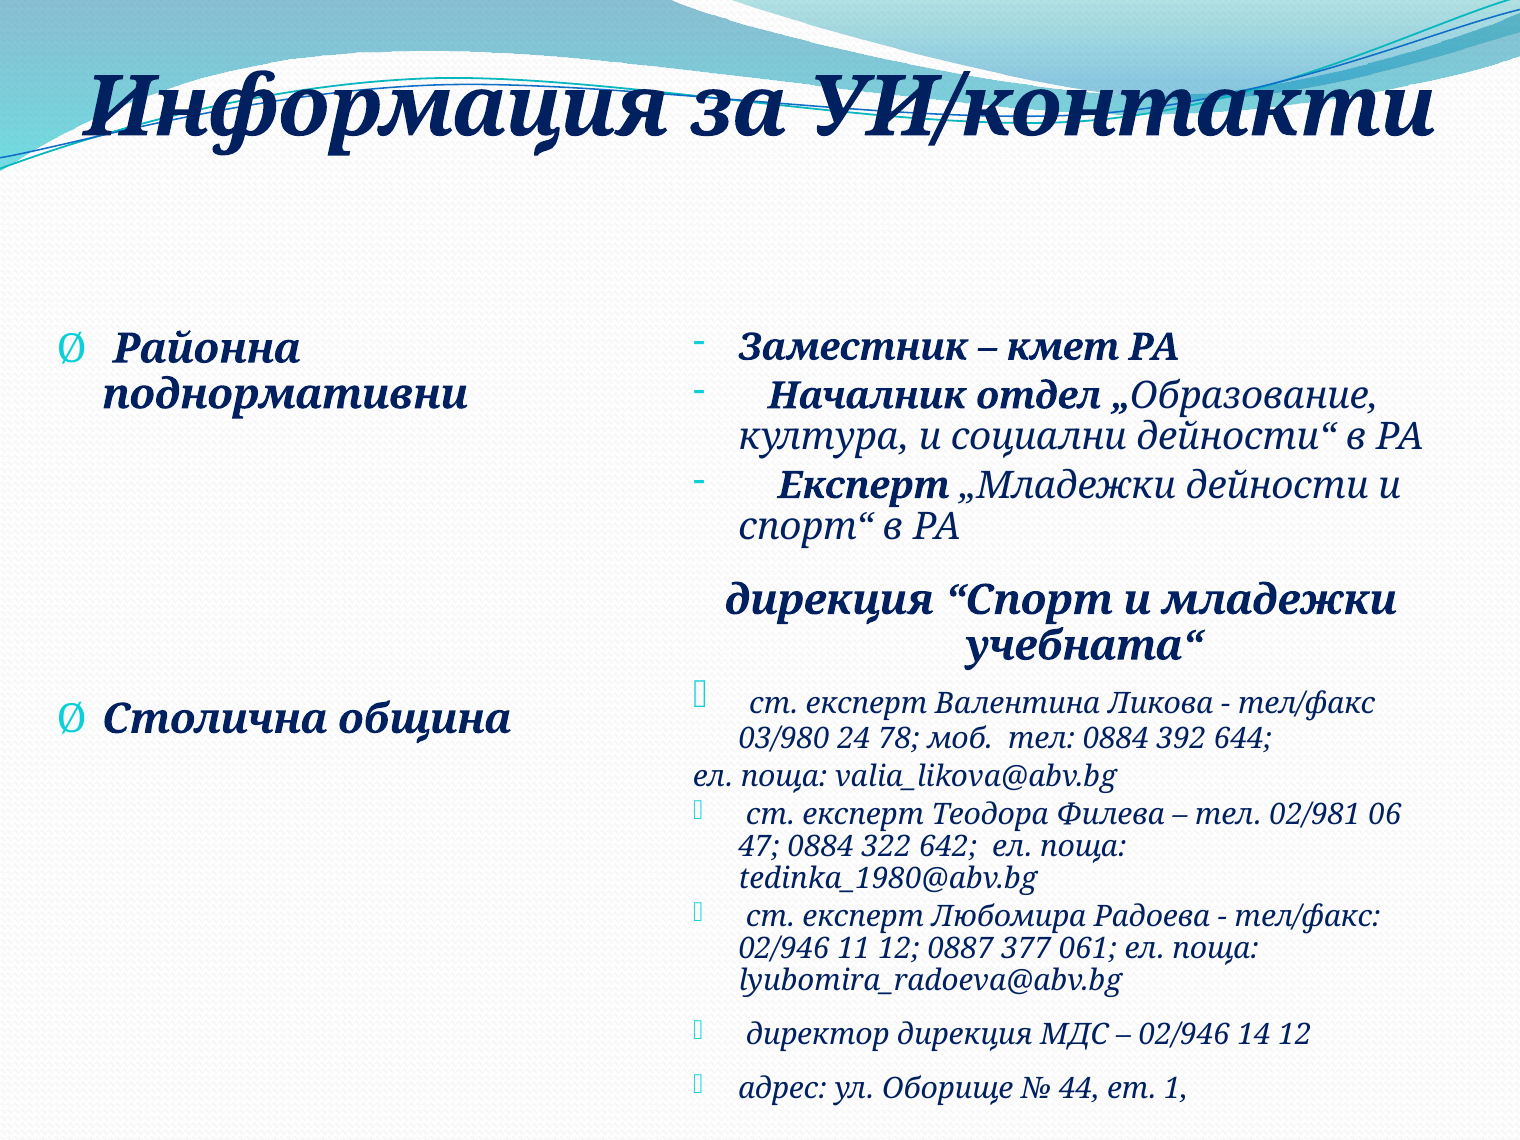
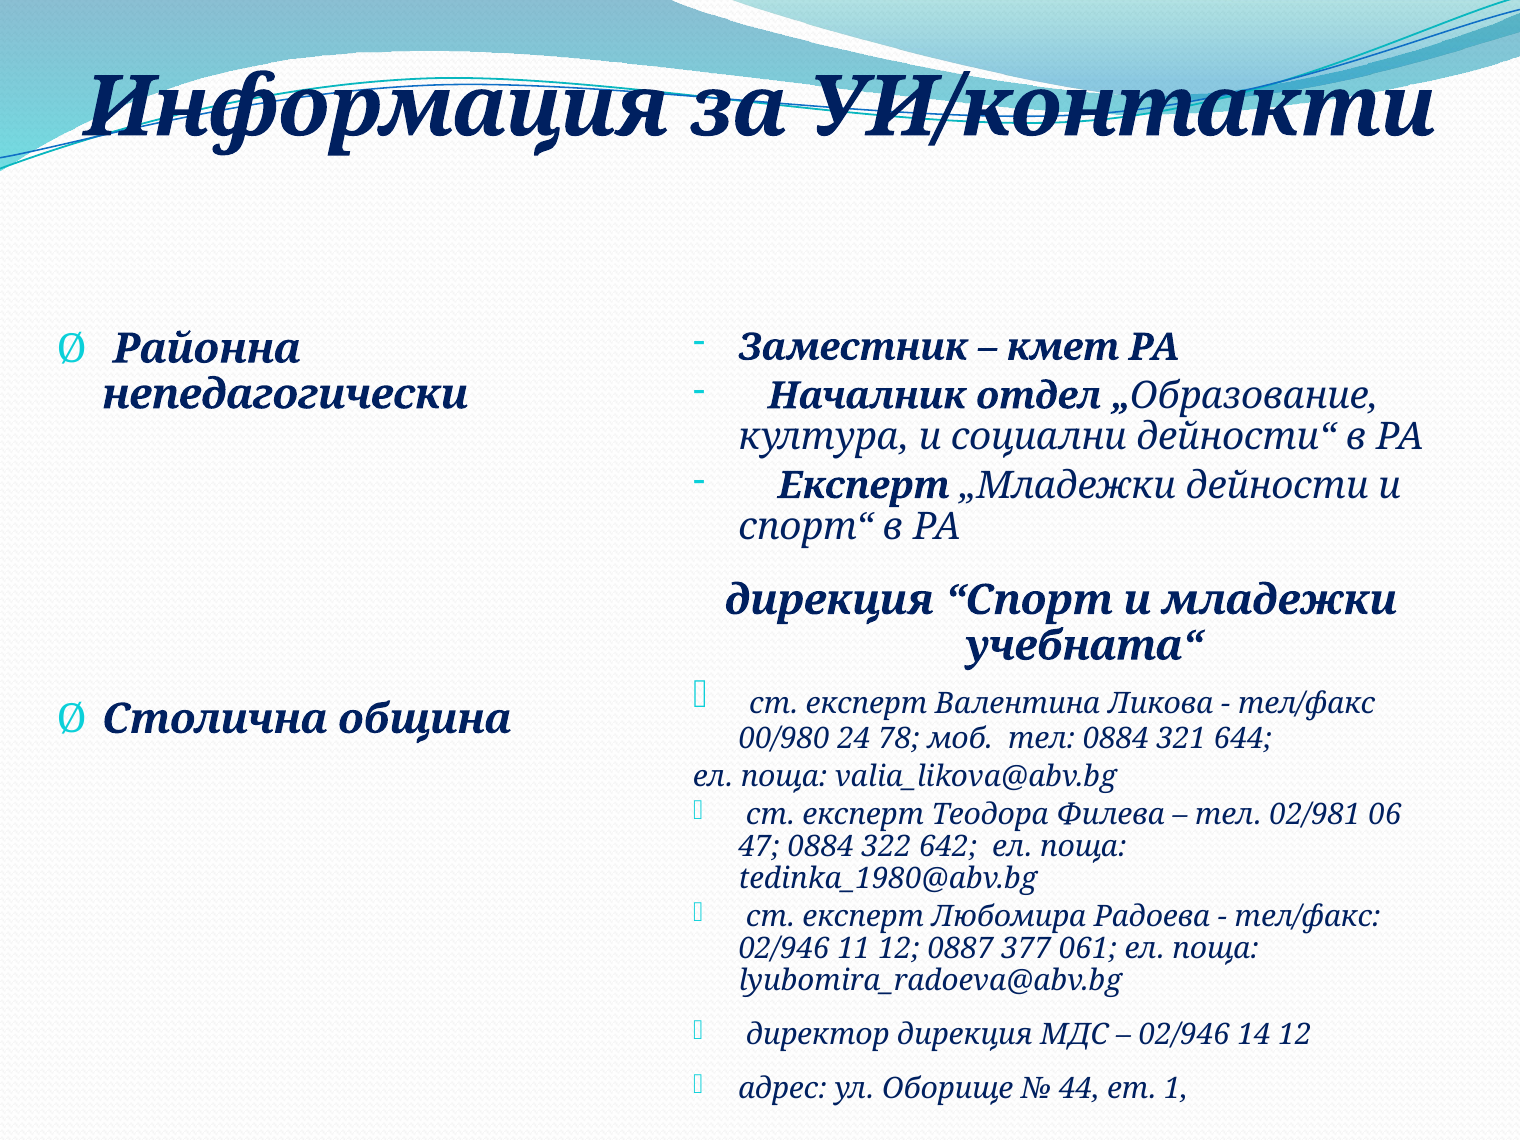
поднормативни: поднормативни -> непедагогически (285, 394)
03/980: 03/980 -> 00/980 (784, 739)
392: 392 -> 321 (1181, 739)
